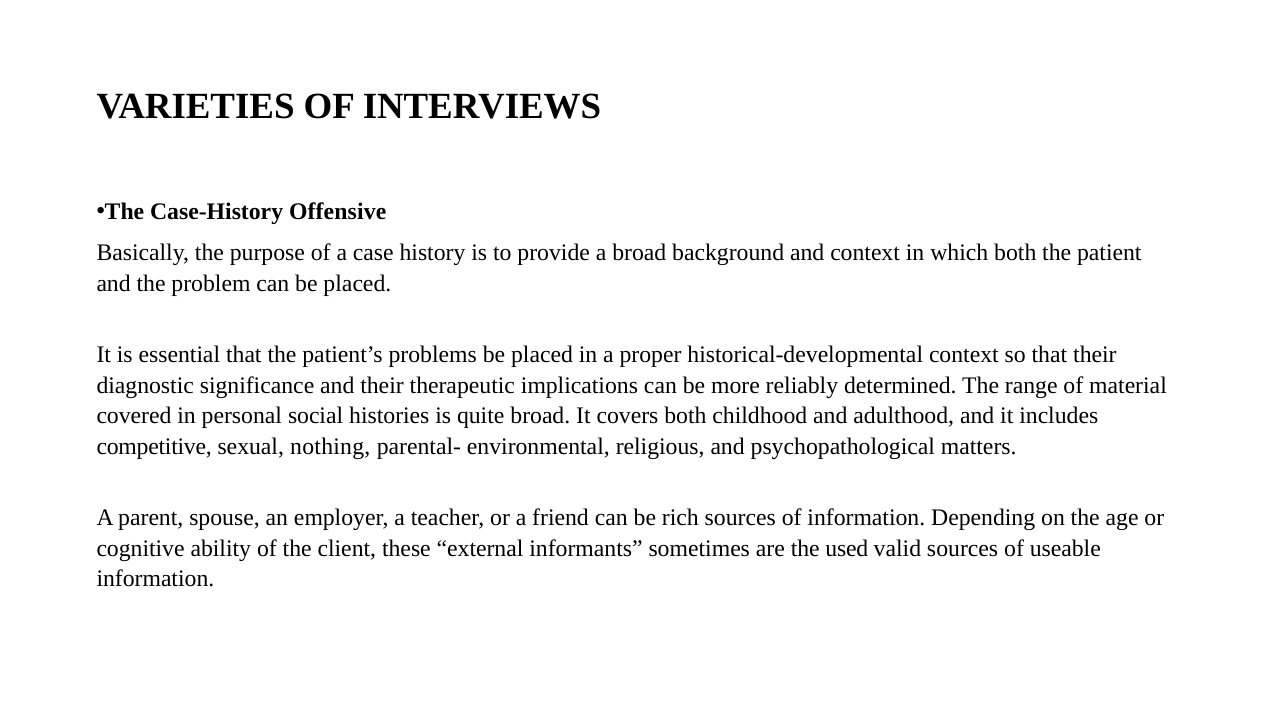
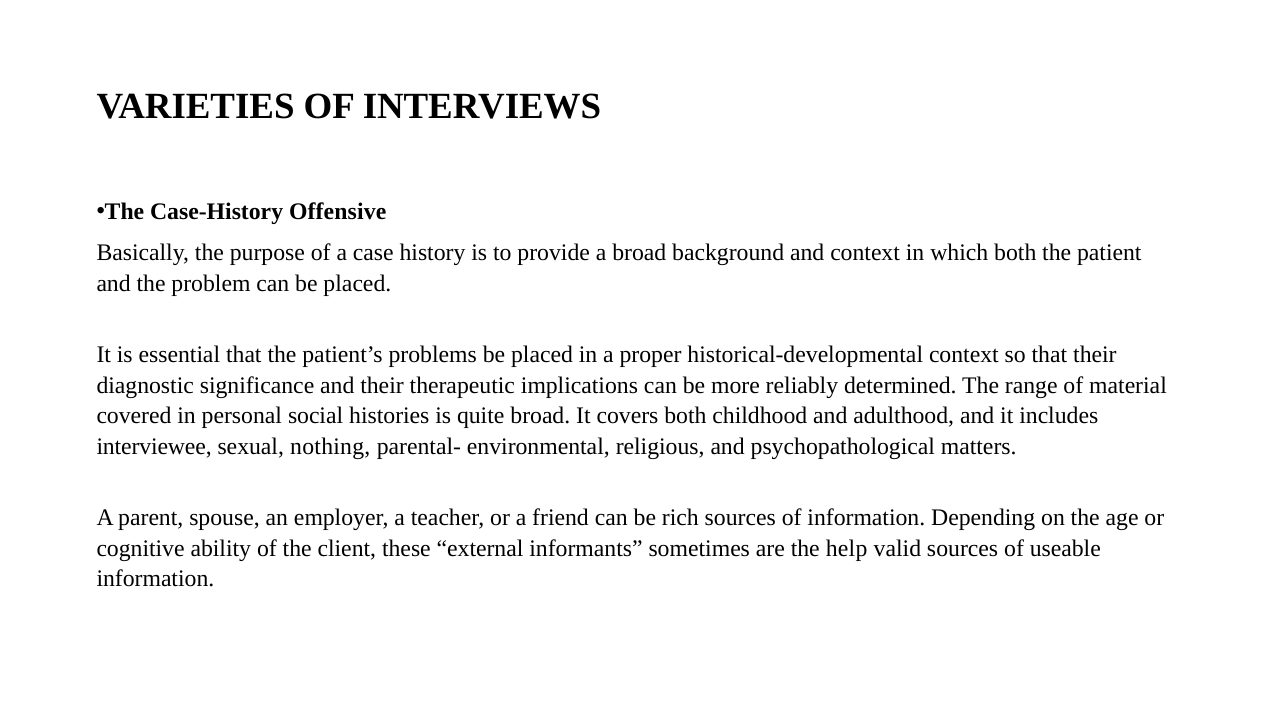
competitive: competitive -> interviewee (154, 447)
used: used -> help (847, 548)
